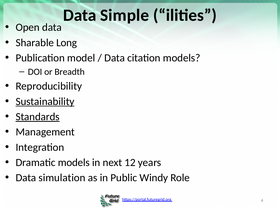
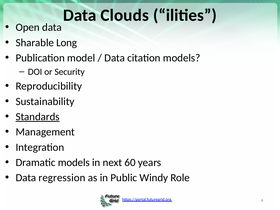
Simple: Simple -> Clouds (125, 15)
Breadth: Breadth -> Security (70, 72)
Sustainability underline: present -> none (45, 101)
12: 12 -> 60 (130, 162)
simulation: simulation -> regression (62, 178)
